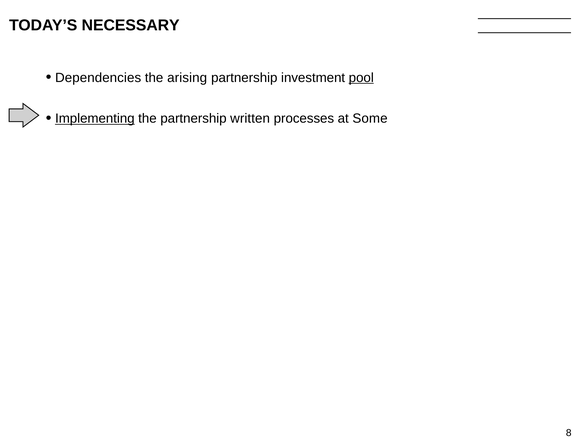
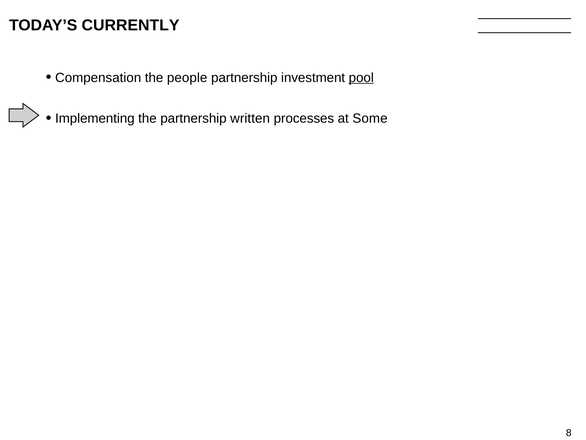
NECESSARY: NECESSARY -> CURRENTLY (131, 25)
Dependencies: Dependencies -> Compensation (98, 78)
arising: arising -> people (187, 78)
Implementing underline: present -> none (95, 118)
